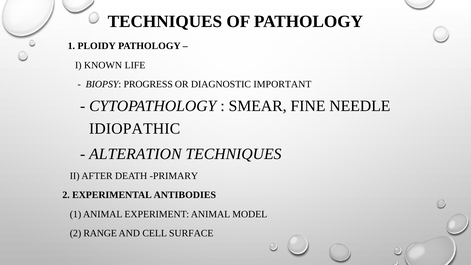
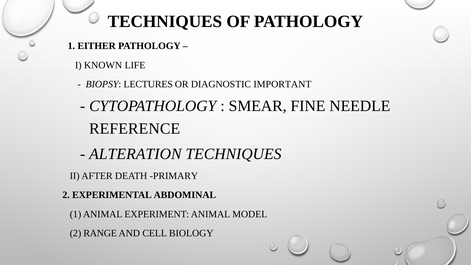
PLOIDY: PLOIDY -> EITHER (97, 46)
PROGRESS: PROGRESS -> LECTURES (148, 84)
IDIOPATHIC: IDIOPATHIC -> REFERENCE (135, 129)
ANTIBODIES: ANTIBODIES -> ABDOMINAL (185, 195)
SURFACE: SURFACE -> BIOLOGY (191, 233)
